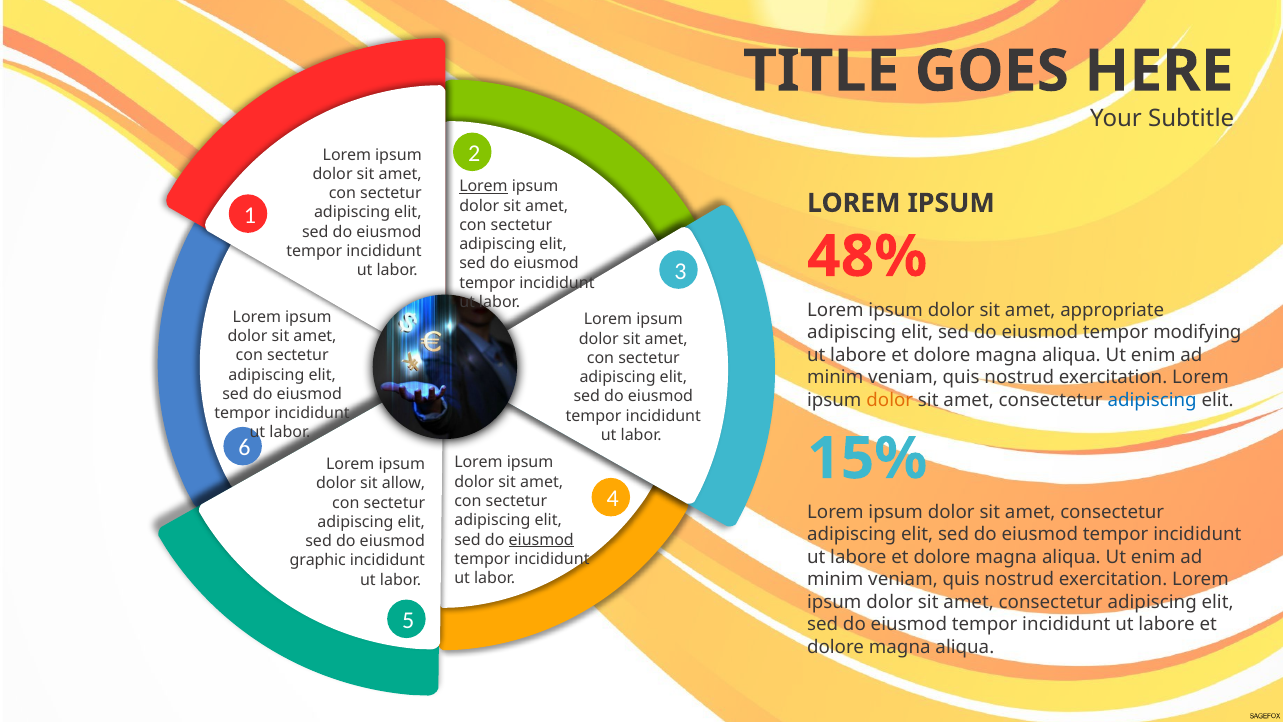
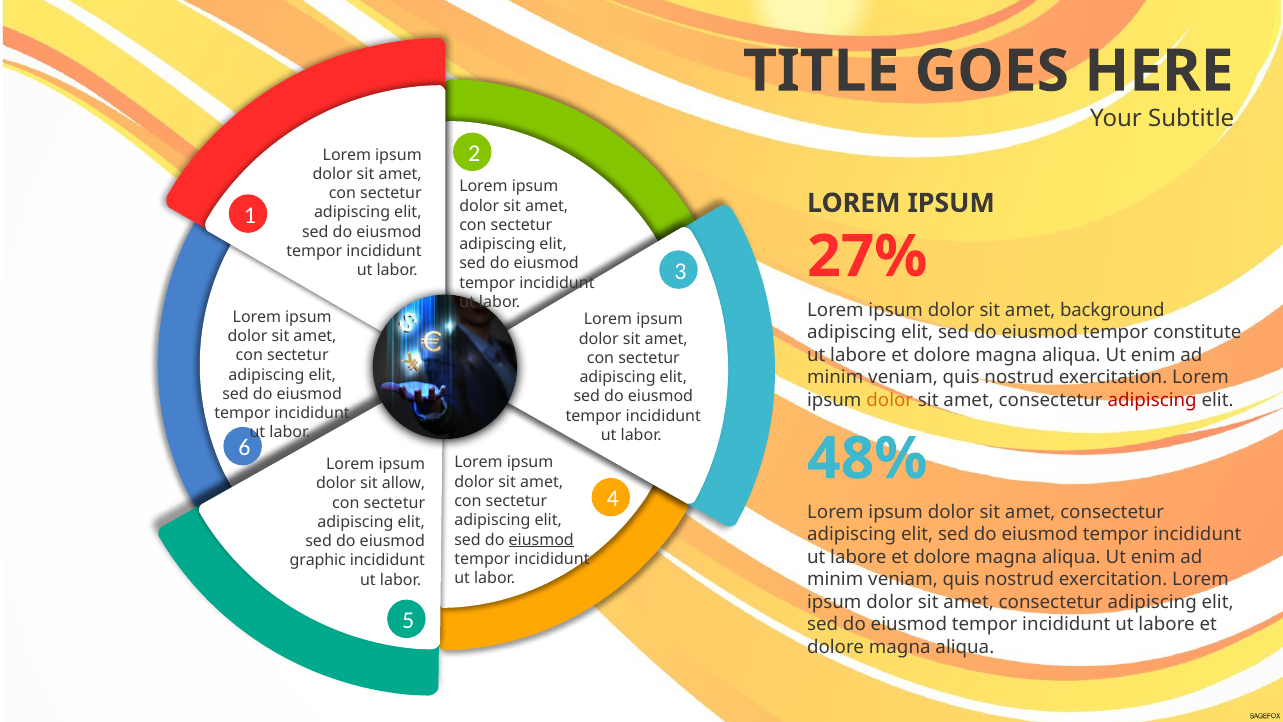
Lorem underline: present -> none (483, 186)
48%: 48% -> 27% (867, 257)
appropriate: appropriate -> background (1112, 310)
modifying: modifying -> constitute (1197, 332)
adipiscing colour: blue -> red (1152, 400)
15%: 15% -> 48% (867, 459)
